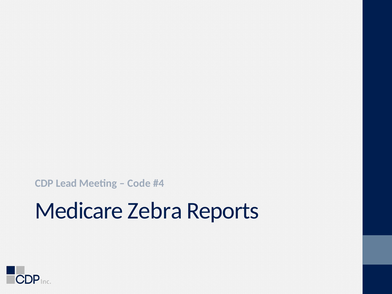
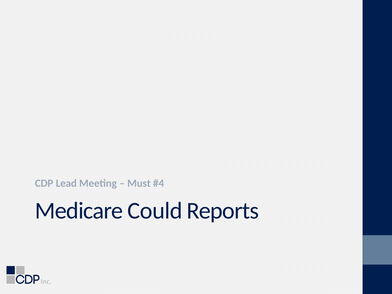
Code: Code -> Must (139, 183)
Zebra: Zebra -> Could (155, 211)
